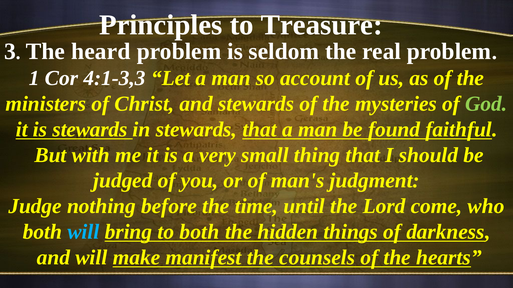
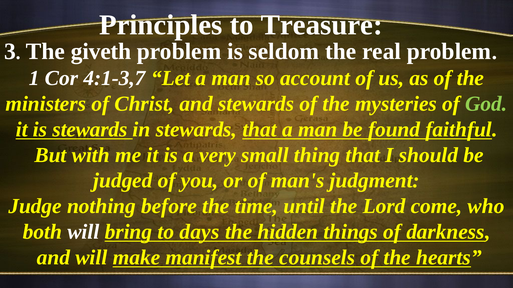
heard: heard -> giveth (101, 52)
4:1-3,3: 4:1-3,3 -> 4:1-3,7 (115, 78)
will colour: light blue -> white (83, 232)
to both: both -> days (199, 232)
